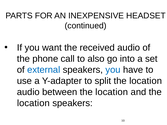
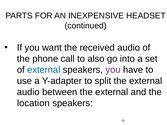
you colour: blue -> purple (113, 70)
split the location: location -> external (146, 81)
between the location: location -> external (112, 92)
